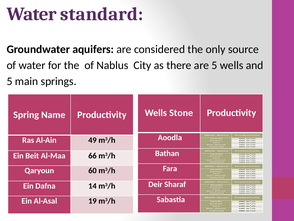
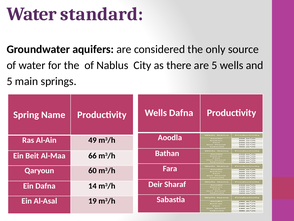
Wells Stone: Stone -> Dafna (181, 113)
